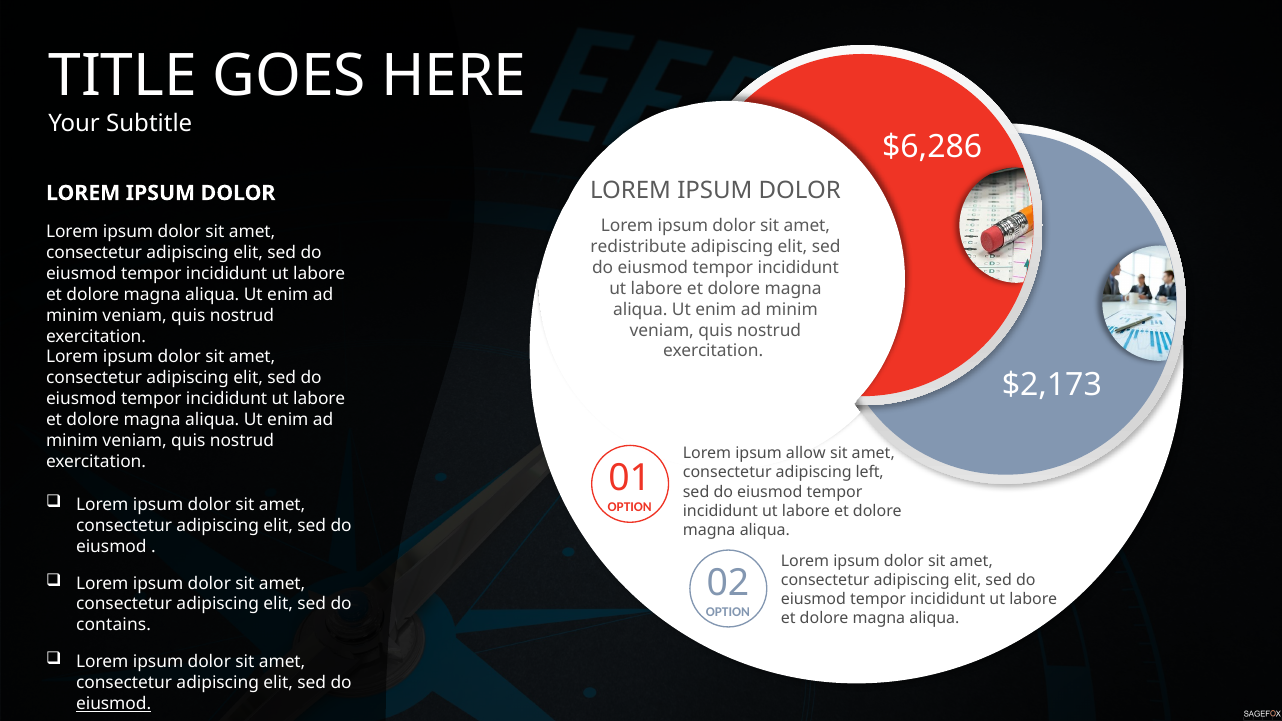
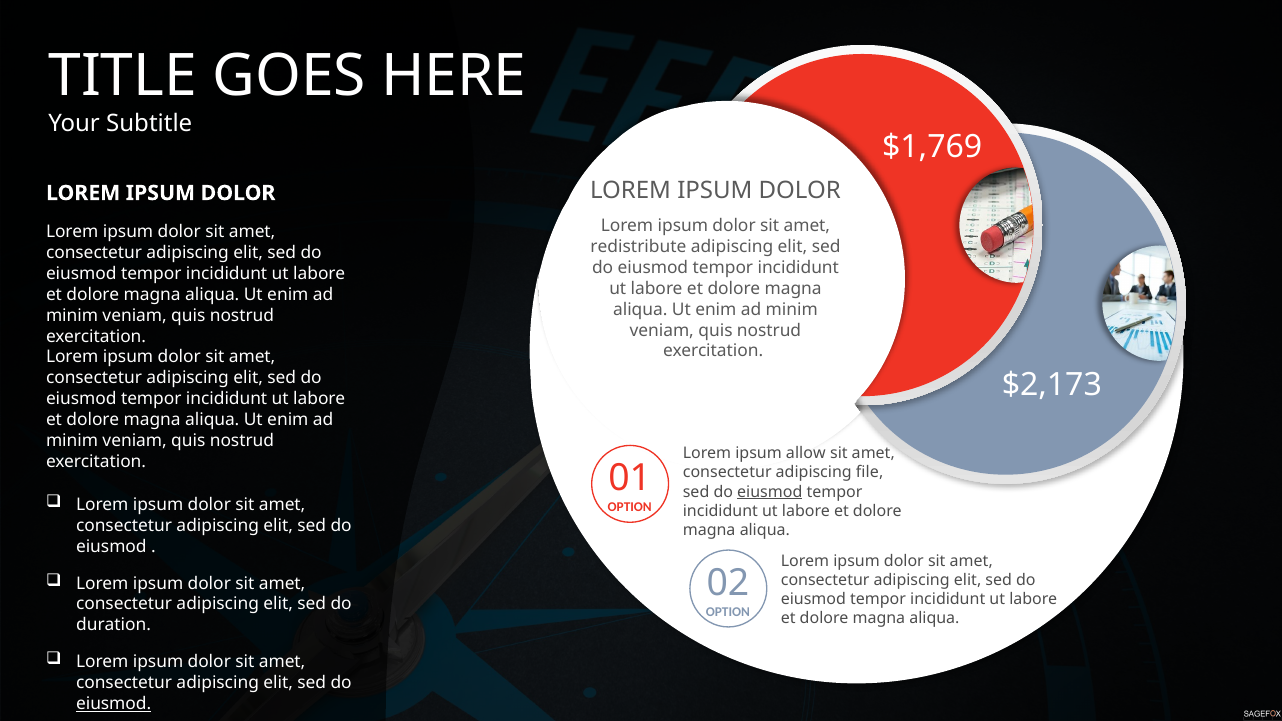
$6,286: $6,286 -> $1,769 (932, 147)
left: left -> file (870, 473)
eiusmod underline: none -> present (770, 492)
contains: contains -> duration (114, 625)
